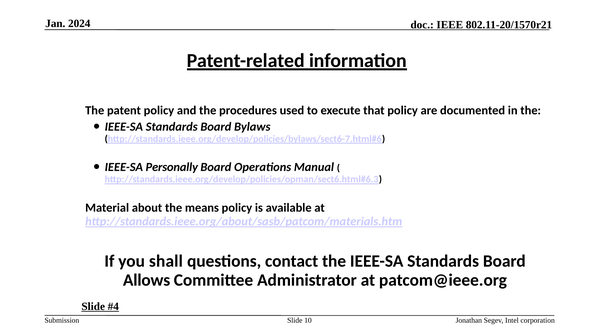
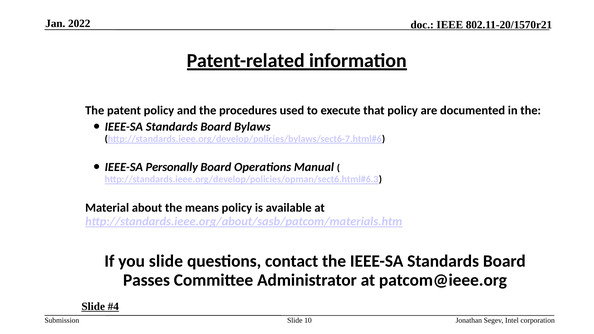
2024: 2024 -> 2022 (79, 24)
you shall: shall -> slide (166, 261)
Allows: Allows -> Passes (147, 280)
